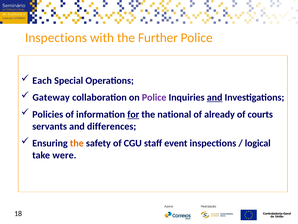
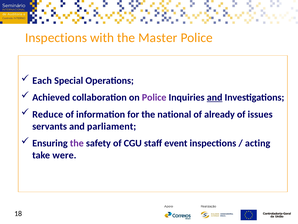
Further: Further -> Master (158, 38)
Gateway: Gateway -> Achieved (51, 97)
Policies: Policies -> Reduce (48, 114)
for underline: present -> none (133, 114)
courts: courts -> issues (260, 114)
differences: differences -> parliament (112, 126)
the colour: orange -> purple (77, 143)
logical: logical -> acting (258, 143)
